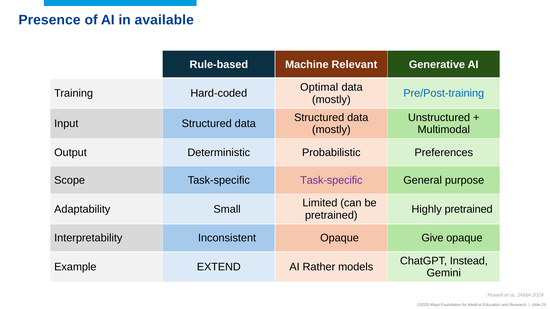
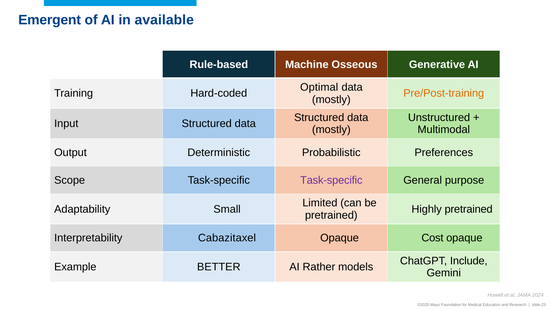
Presence: Presence -> Emergent (50, 20)
Relevant: Relevant -> Osseous (354, 65)
Pre/Post-training colour: blue -> orange (444, 94)
Inconsistent: Inconsistent -> Cabazitaxel (227, 238)
Give: Give -> Cost (432, 238)
Instead: Instead -> Include (469, 261)
EXTEND: EXTEND -> BETTER (219, 267)
